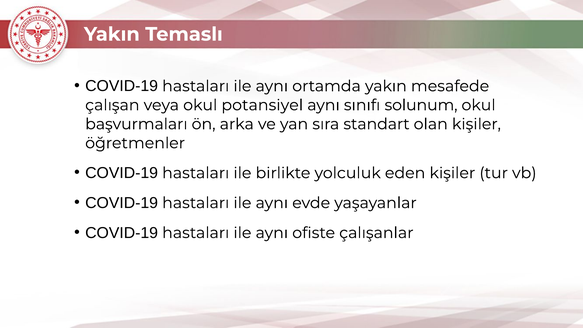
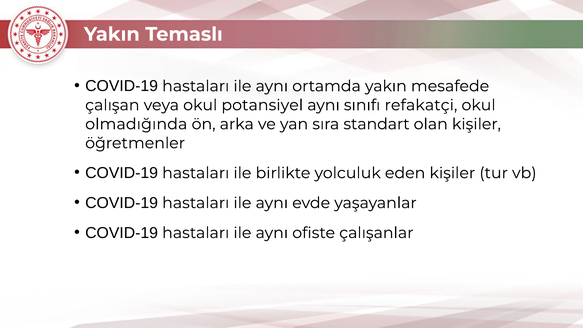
solunum: solunum -> refakatçi (421, 105)
başvurmaları: başvurmaları -> olmadığında (136, 124)
